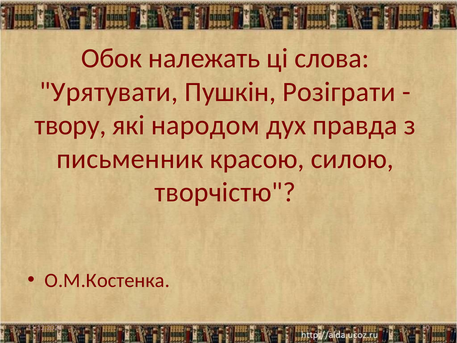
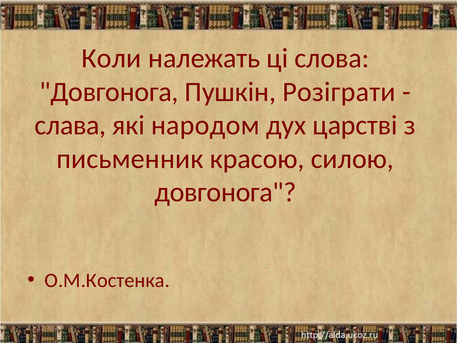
Обок: Обок -> Коли (111, 58)
Урятувати: Урятувати -> Довгонога (109, 92)
твору: твору -> слава (70, 125)
правда: правда -> царстві (355, 125)
творчістю: творчістю -> довгонога (225, 192)
